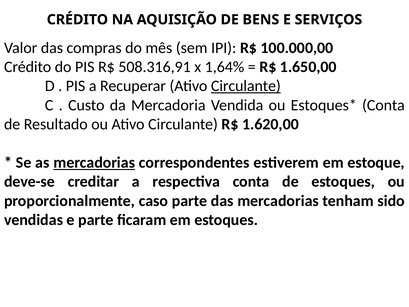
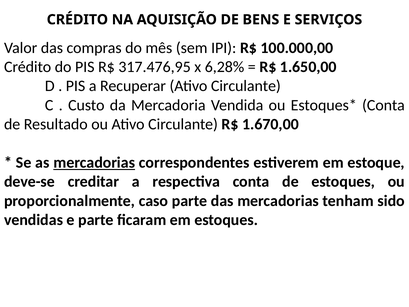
508.316,91: 508.316,91 -> 317.476,95 (155, 67)
1,64%: 1,64% -> 6,28% (224, 67)
Circulante underline: present -> none (246, 86)
1.620,00: 1.620,00 -> 1.670,00 (271, 124)
